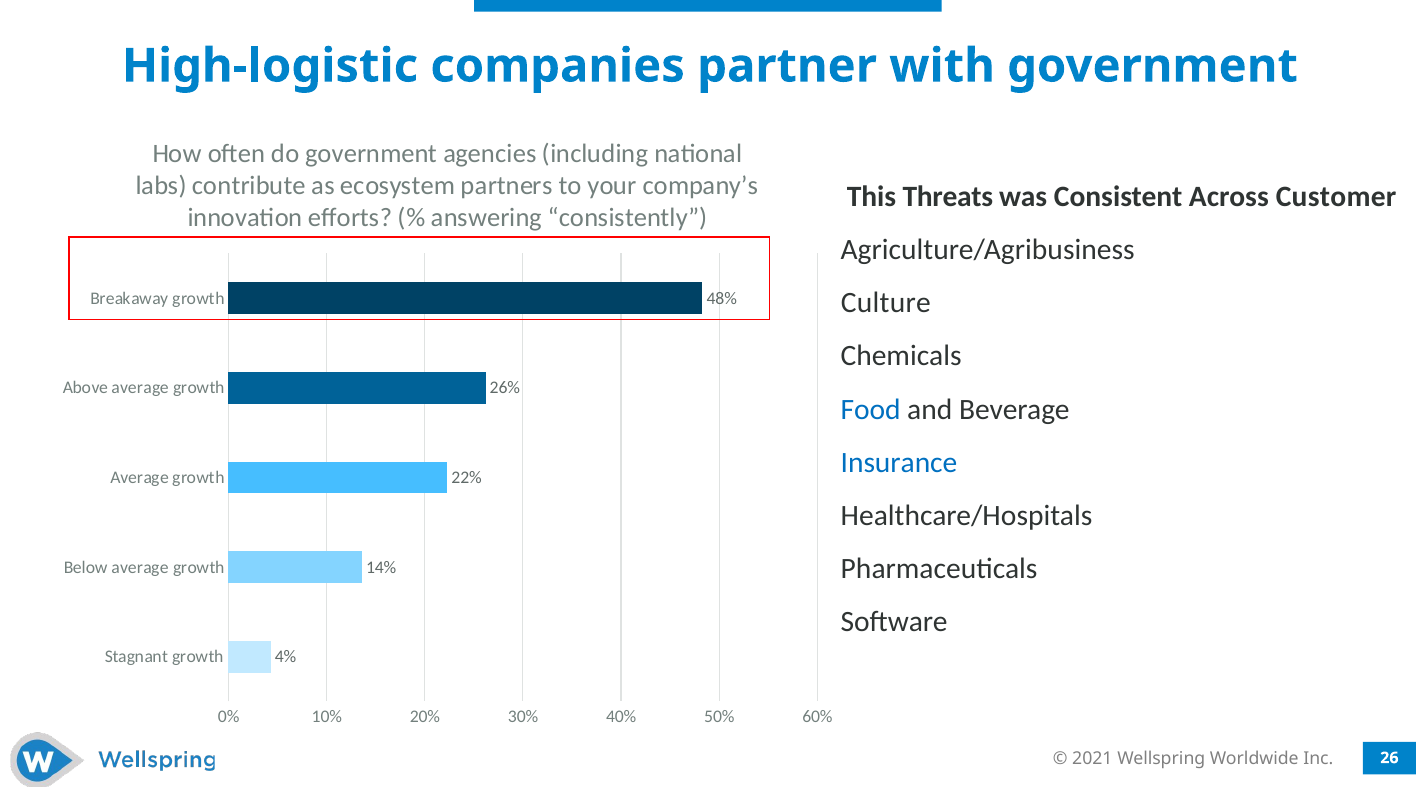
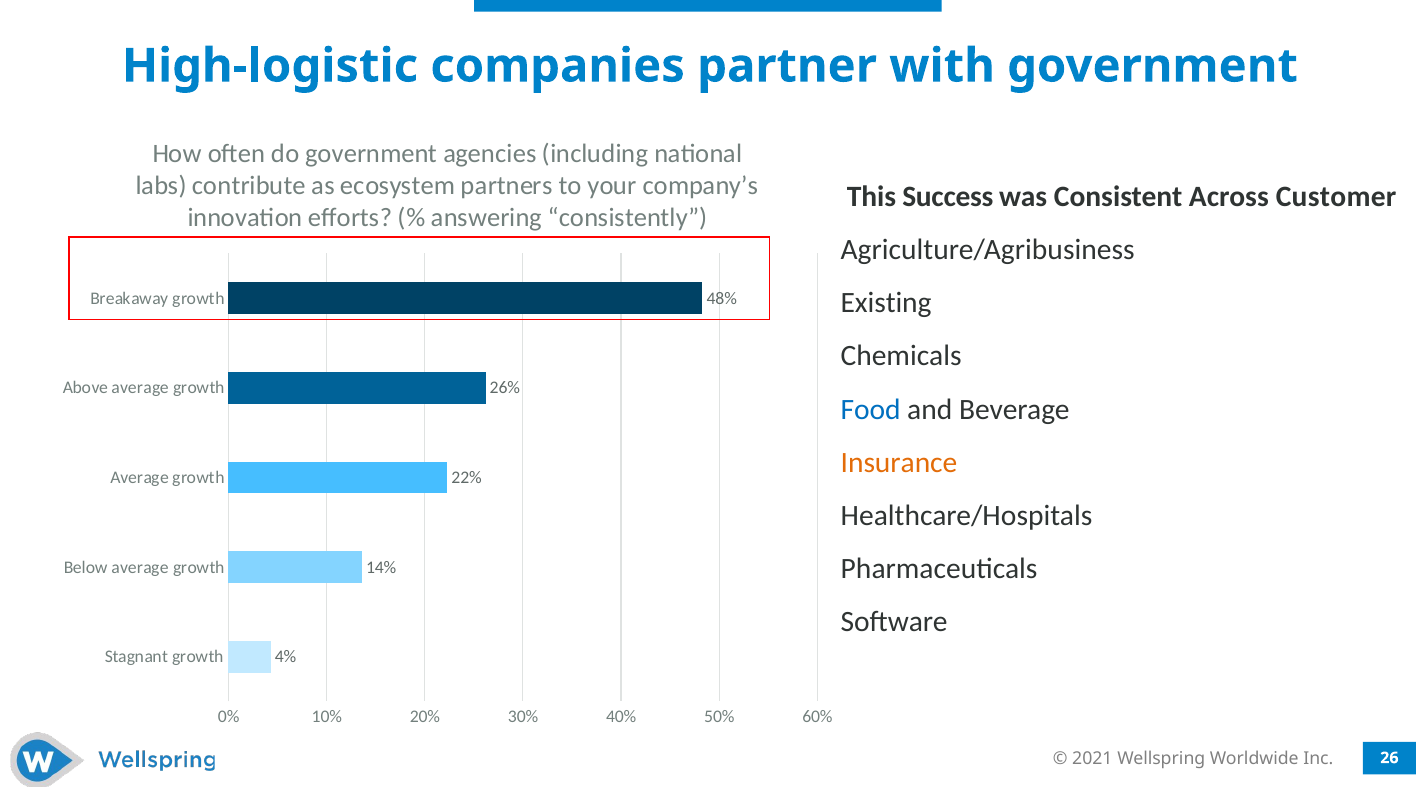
Threats: Threats -> Success (948, 197)
Culture: Culture -> Existing (886, 303)
Insurance colour: blue -> orange (899, 463)
